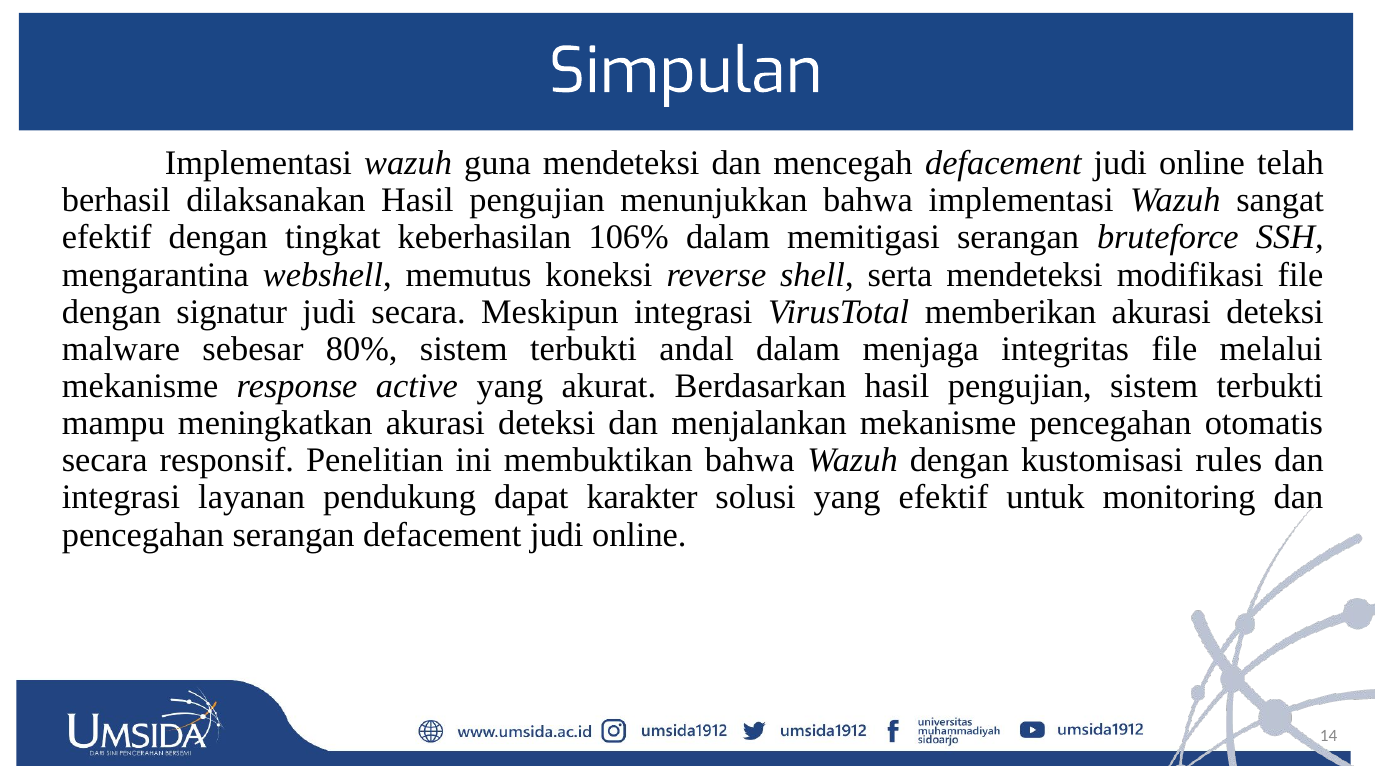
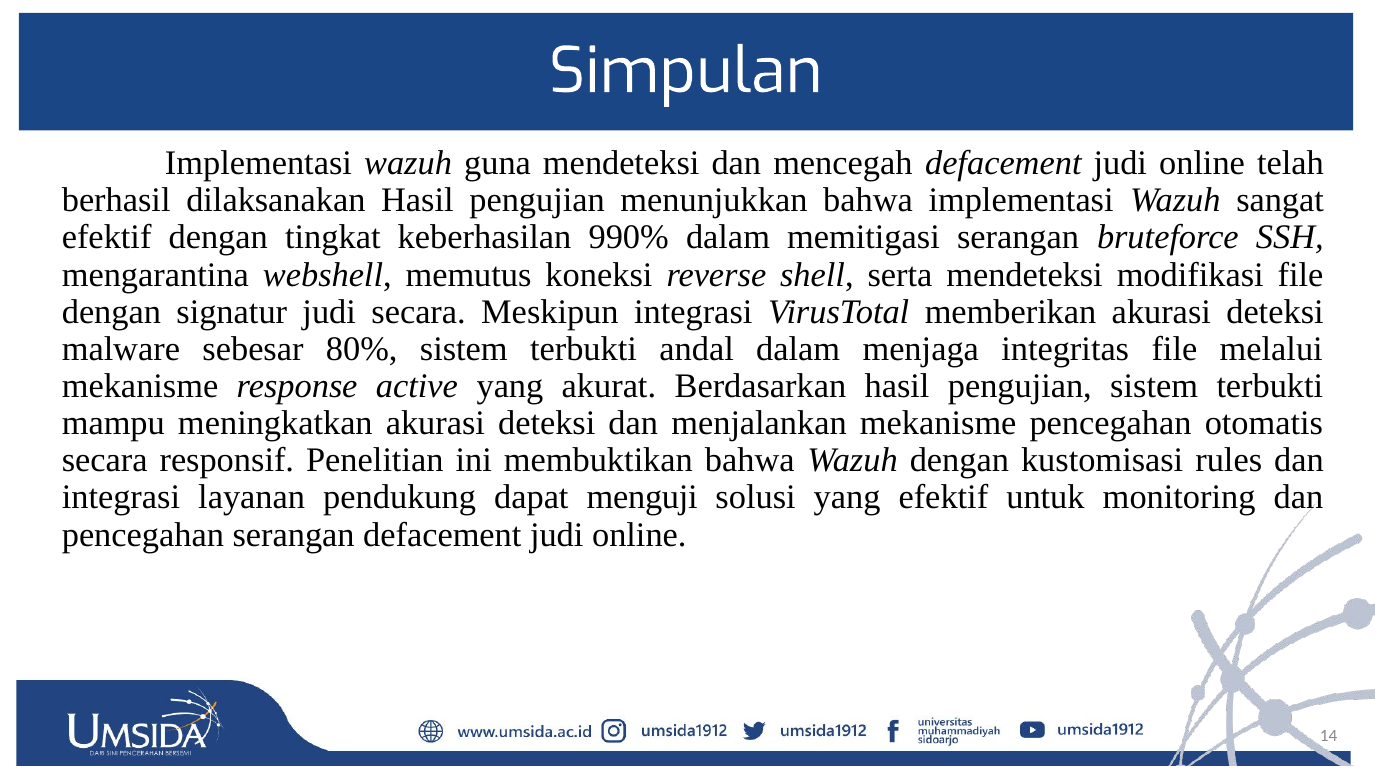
106%: 106% -> 990% (629, 237)
karakter: karakter -> menguji (642, 497)
